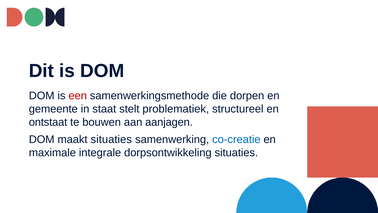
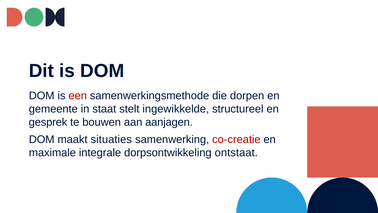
problematiek: problematiek -> ingewikkelde (176, 109)
ontstaat: ontstaat -> gesprek (48, 122)
co-creatie colour: blue -> red (236, 139)
dorpsontwikkeling situaties: situaties -> ontstaat (236, 152)
